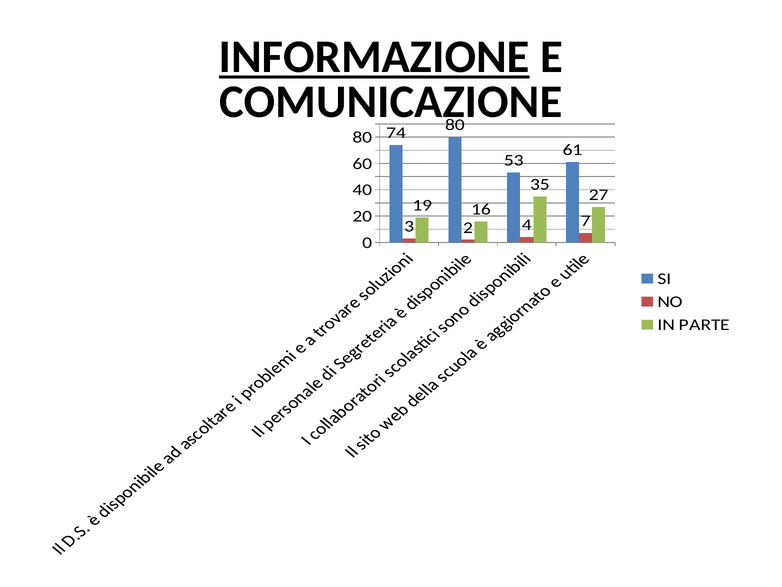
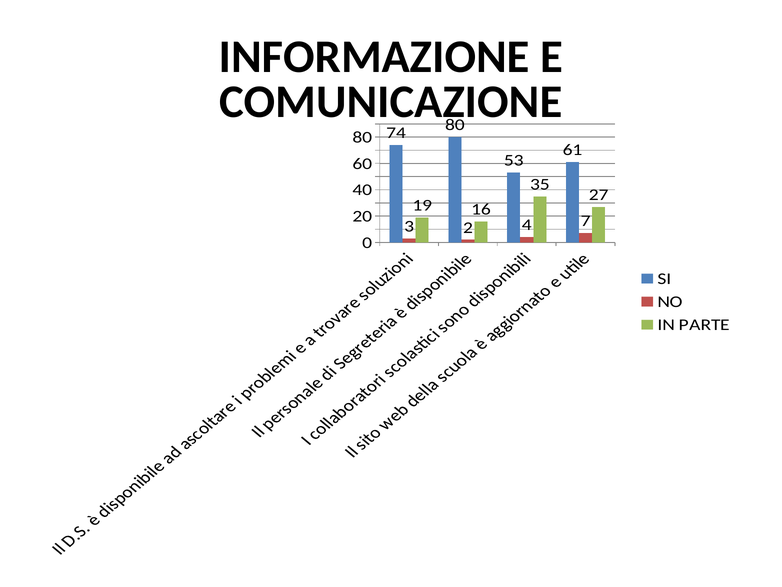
INFORMAZIONE underline: present -> none (374, 57)
